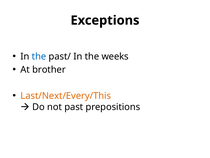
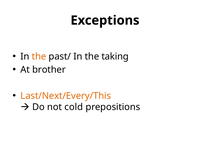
the colour: blue -> orange (39, 56)
weeks: weeks -> taking (115, 56)
past: past -> cold (74, 107)
